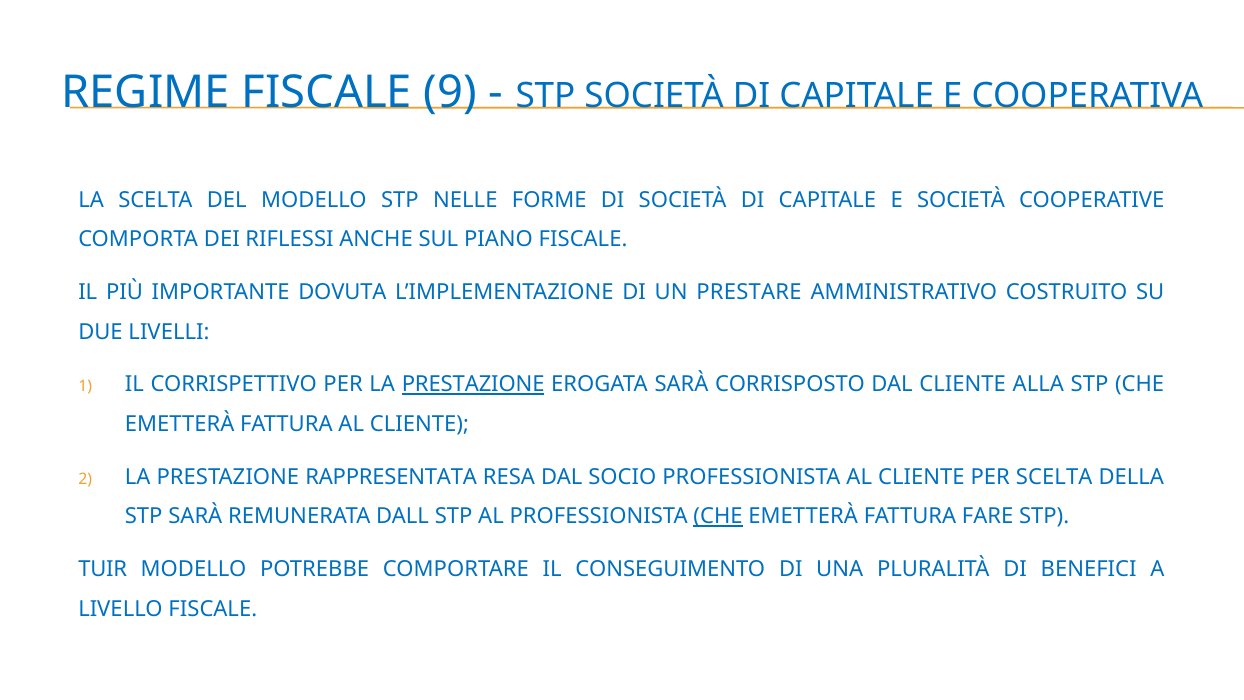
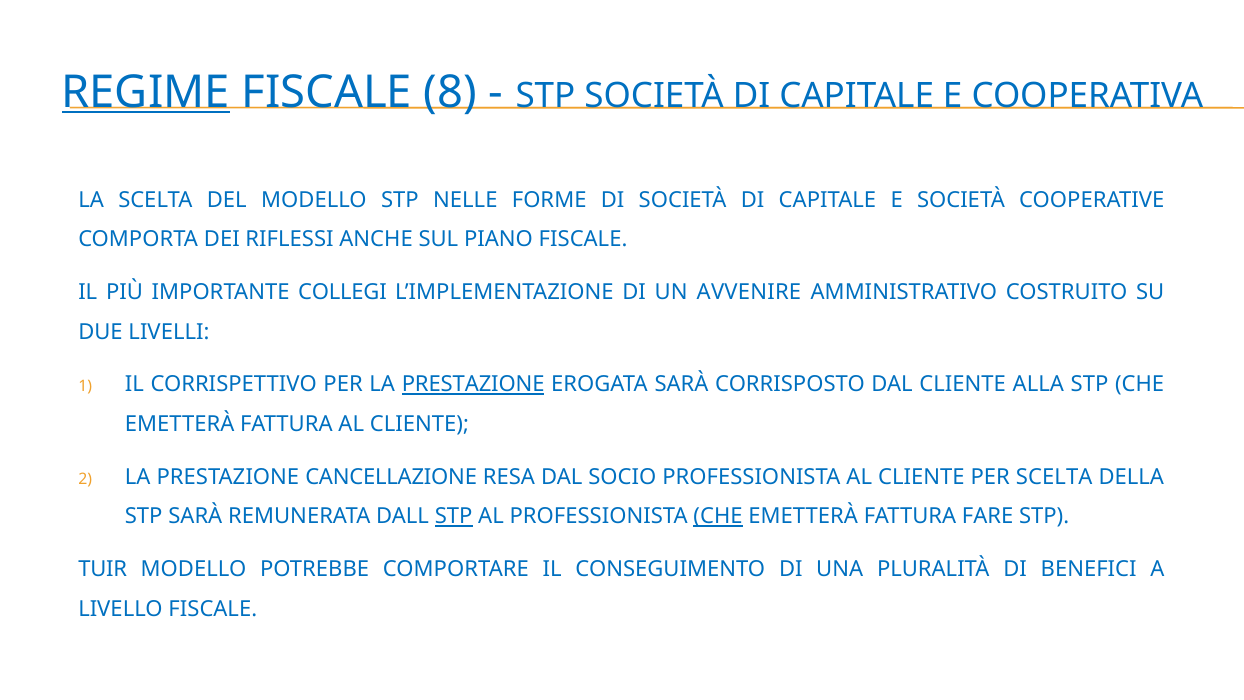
REGIME underline: none -> present (146, 93)
9: 9 -> 8 (450, 93)
DOVUTA: DOVUTA -> COLLEGI (342, 292)
PRESTARE: PRESTARE -> AVVENIRE (749, 292)
RAPPRESENTATA: RAPPRESENTATA -> CANCELLAZIONE (391, 477)
STP underline: none -> present (454, 516)
